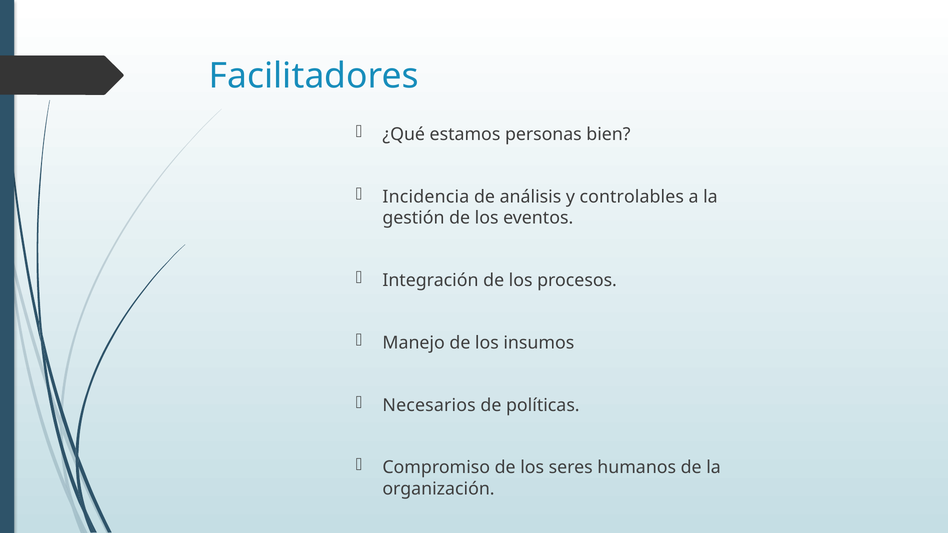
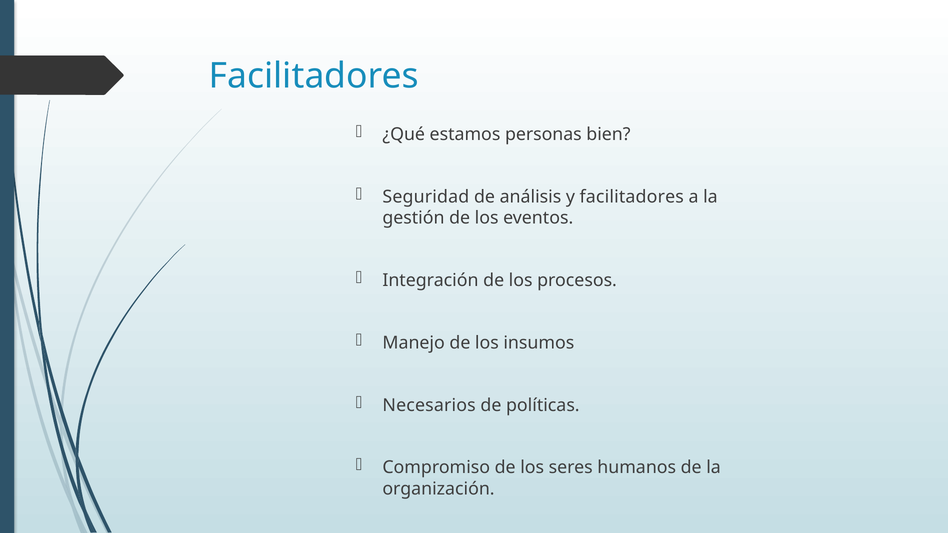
Incidencia: Incidencia -> Seguridad (426, 197)
y controlables: controlables -> facilitadores (632, 197)
